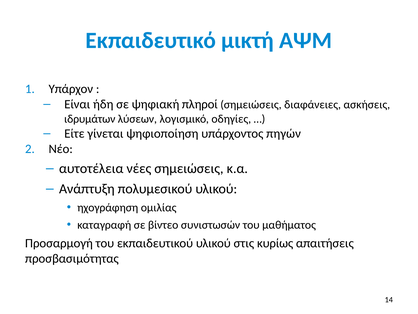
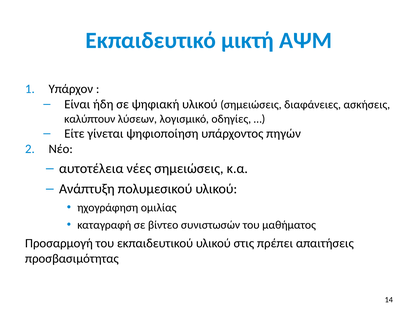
ψηφιακή πληροί: πληροί -> υλικού (200, 104)
ιδρυμάτων: ιδρυμάτων -> καλύπτουν (90, 119)
κυρίως: κυρίως -> πρέπει (275, 243)
